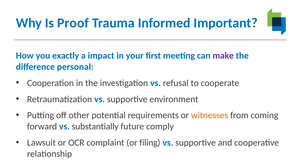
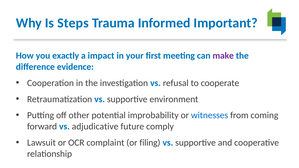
Proof: Proof -> Steps (73, 23)
personal: personal -> evidence (75, 67)
requirements: requirements -> improbability (153, 115)
witnesses colour: orange -> blue (210, 115)
substantially: substantially -> adjudicative (95, 127)
